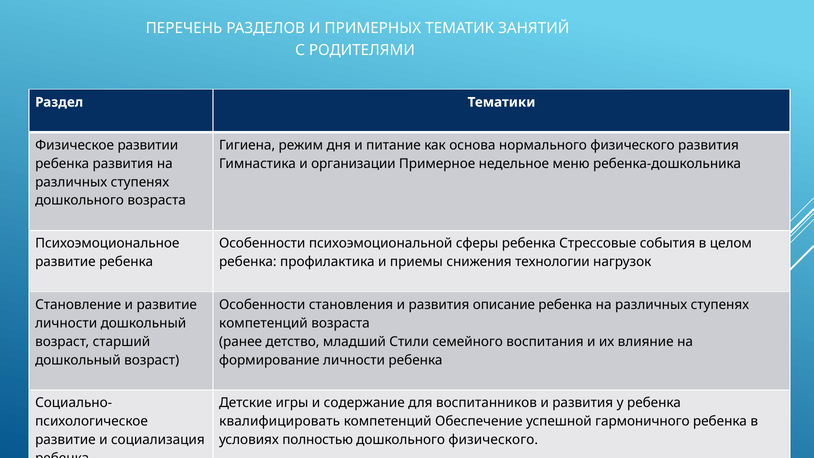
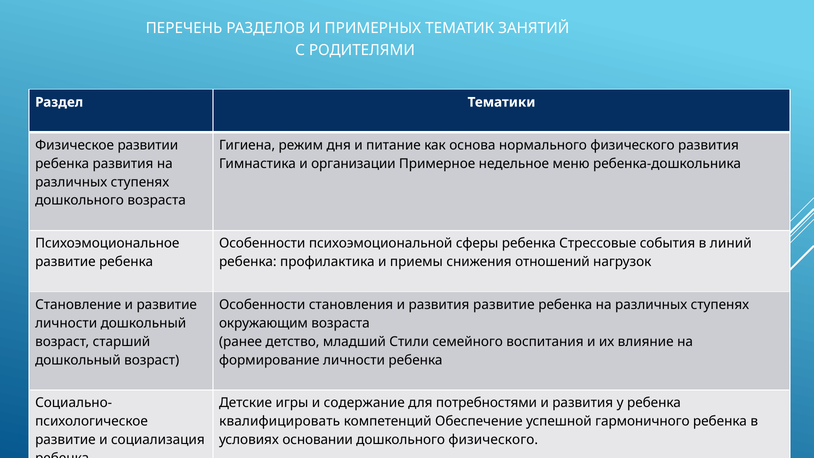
целом: целом -> линий (731, 243)
технологии: технологии -> отношений (552, 262)
развития описание: описание -> развитие (504, 305)
компетенций: компетенций -> окружающим (263, 323)
воспитанников: воспитанников -> потребностями (487, 403)
полностью: полностью -> основании (318, 440)
